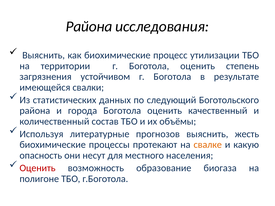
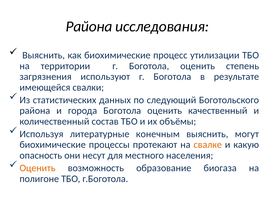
устойчивом: устойчивом -> используют (105, 77)
прогнозов: прогнозов -> конечным (158, 134)
жесть: жесть -> могут (247, 134)
Оценить colour: red -> orange (37, 168)
